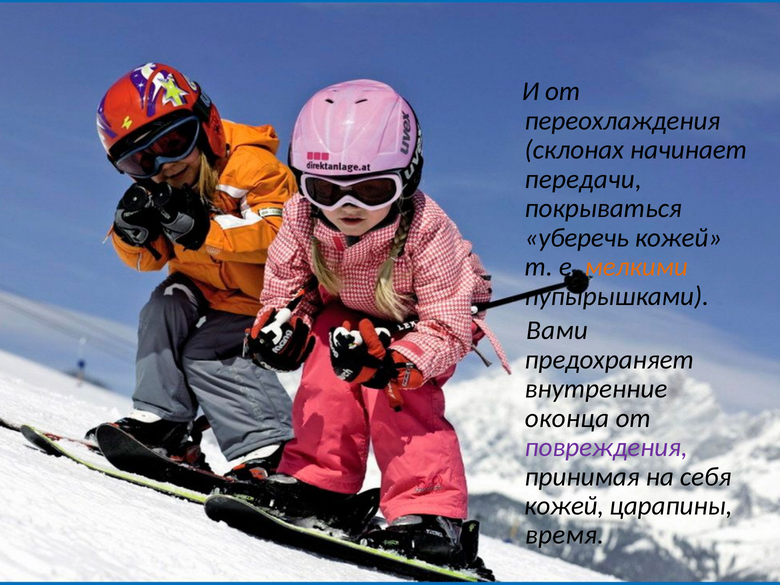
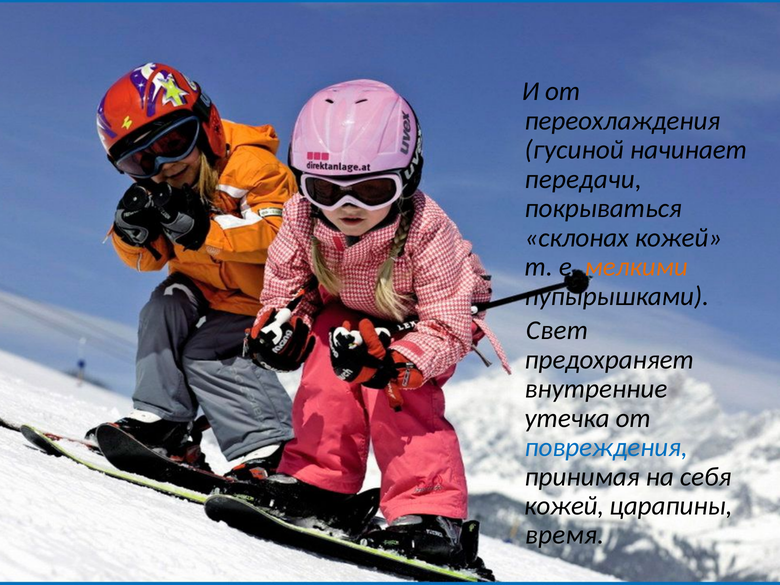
склонах: склонах -> гусиной (574, 150)
уберечь: уберечь -> склонах (577, 238)
Вами: Вами -> Свет (557, 330)
оконца: оконца -> утечка (567, 418)
повреждения colour: purple -> blue (606, 447)
